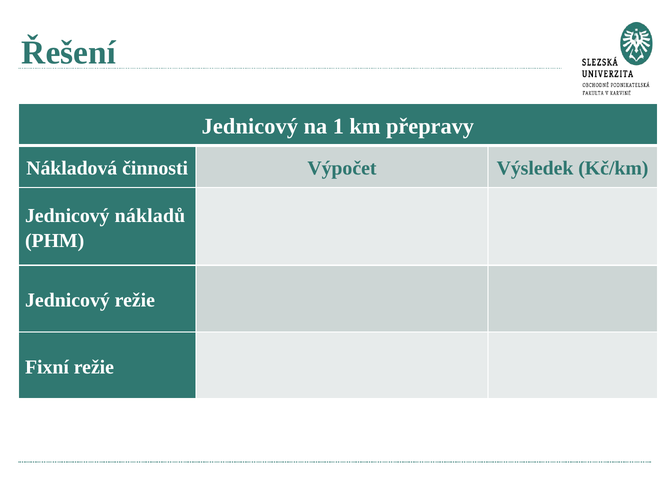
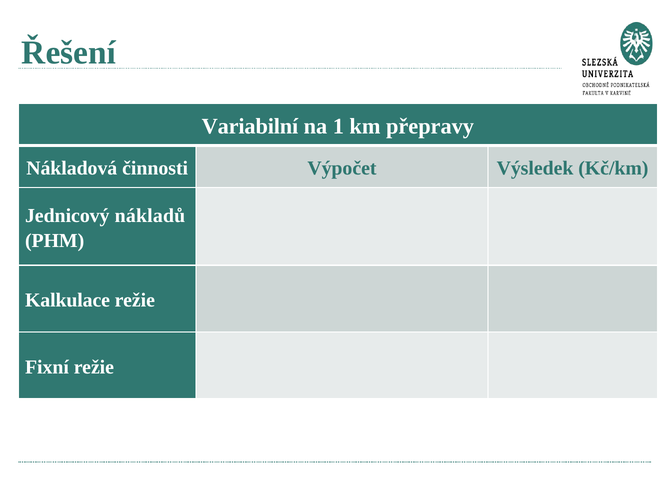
Jednicový: Jednicový -> Variabilní (250, 126)
Jednicový: Jednicový -> Kalkulace (68, 300)
